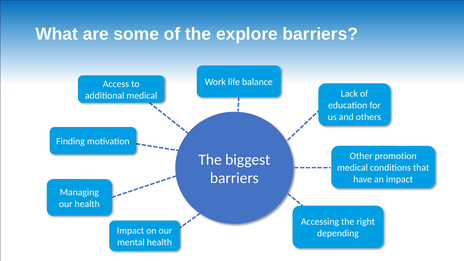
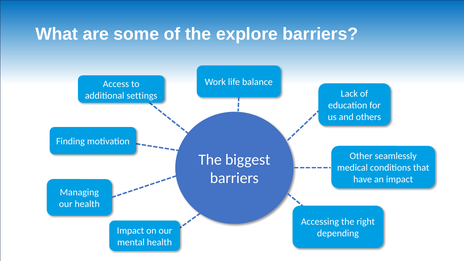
additional medical: medical -> settings (142, 96)
promotion: promotion -> seamlessly (396, 156)
